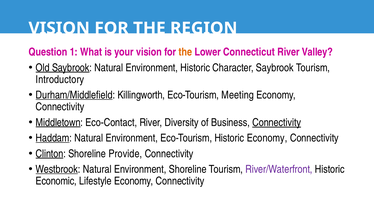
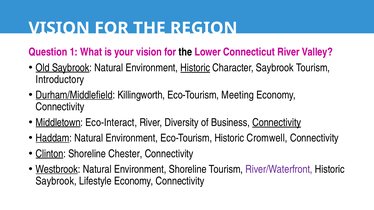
the colour: orange -> black (185, 52)
Historic underline: none -> present (195, 68)
Eco-Contact: Eco-Contact -> Eco-Interact (111, 123)
Historic Economy: Economy -> Cromwell (267, 138)
Provide: Provide -> Chester (125, 154)
Economic: Economic -> Saybrook (56, 181)
